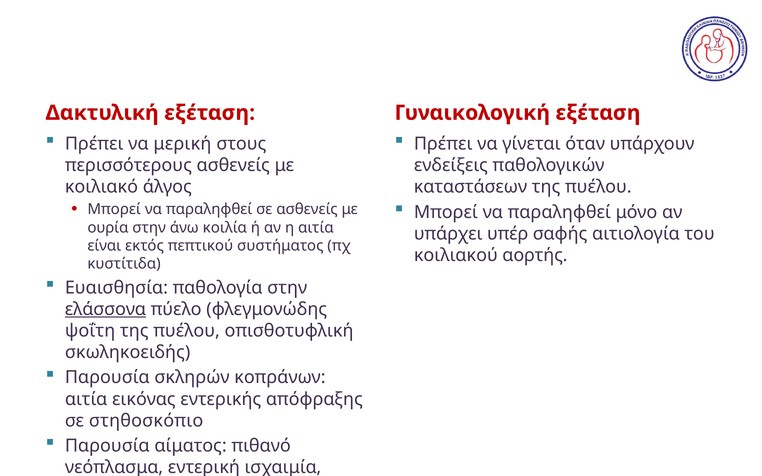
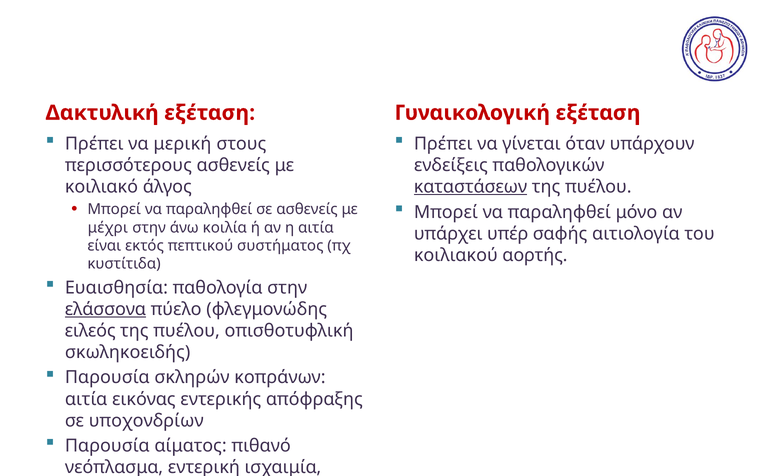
καταστάσεων underline: none -> present (471, 187)
ουρία: ουρία -> μέχρι (108, 228)
ψοΐτη: ψοΐτη -> ειλεός (90, 331)
στηθοσκόπιο: στηθοσκόπιο -> υποχονδρίων (146, 421)
